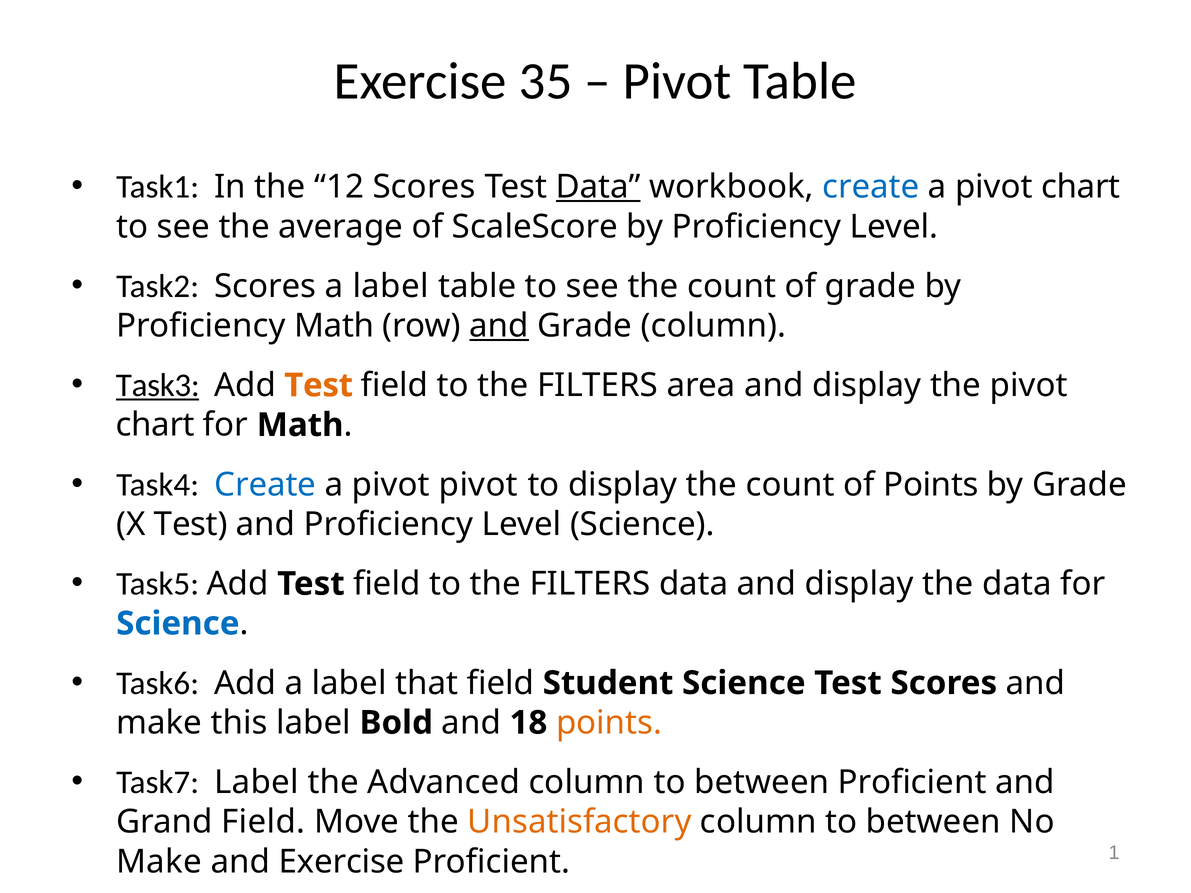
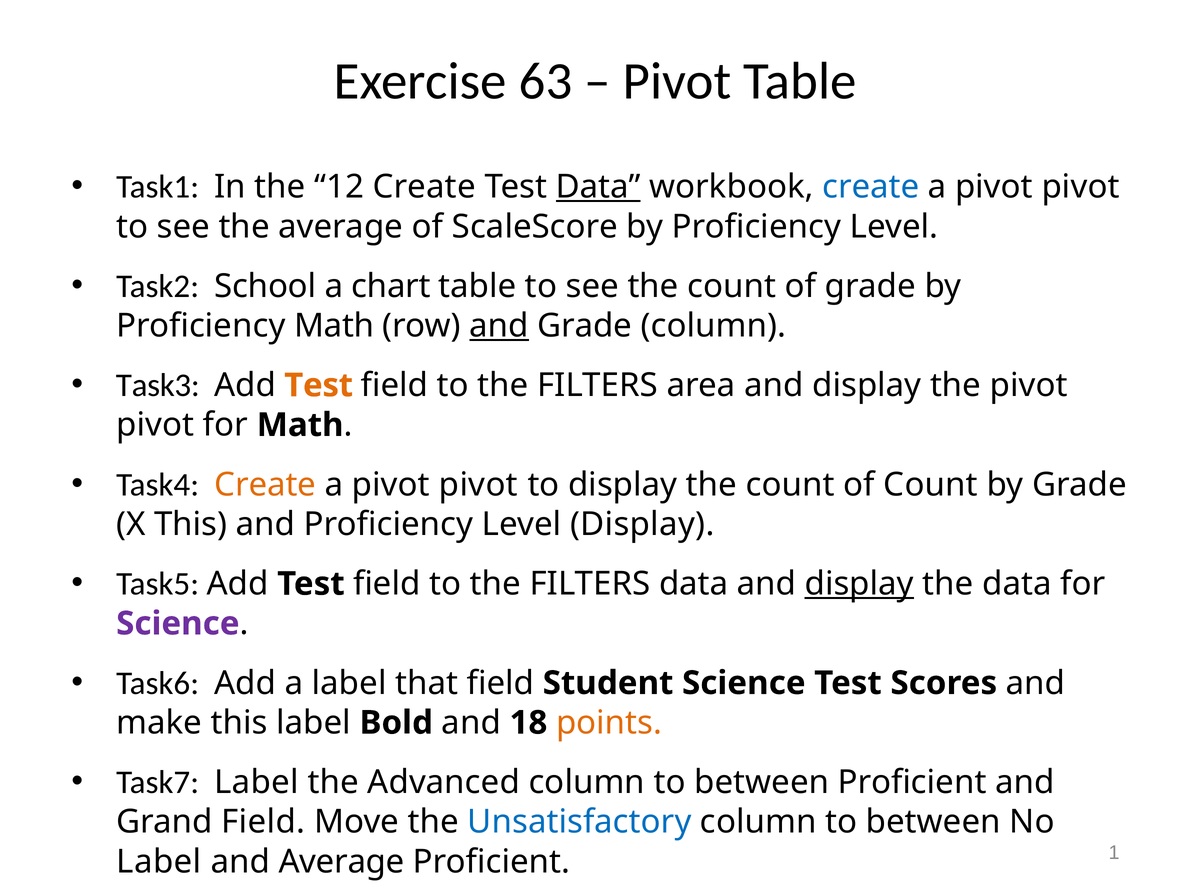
35: 35 -> 63 (545, 81)
12 Scores: Scores -> Create (424, 187)
chart: chart -> pivot (1081, 187)
Task2 Scores: Scores -> School (265, 286)
label: label -> chart (391, 286)
Task3 underline: present -> none (158, 385)
chart: chart -> pivot (155, 425)
Create colour: blue -> orange (265, 485)
of Points: Points -> Count (931, 485)
X Test: Test -> This (191, 524)
Level Science: Science -> Display (642, 524)
display underline: none -> present (859, 584)
Science colour: blue -> purple (178, 624)
Unsatisfactory colour: orange -> blue (579, 822)
Make: Make -> Label (159, 862)
and Exercise: Exercise -> Average (342, 862)
